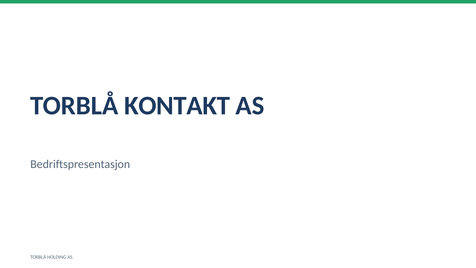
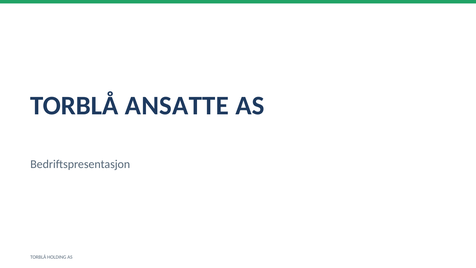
KONTAKT: KONTAKT -> ANSATTE (177, 106)
